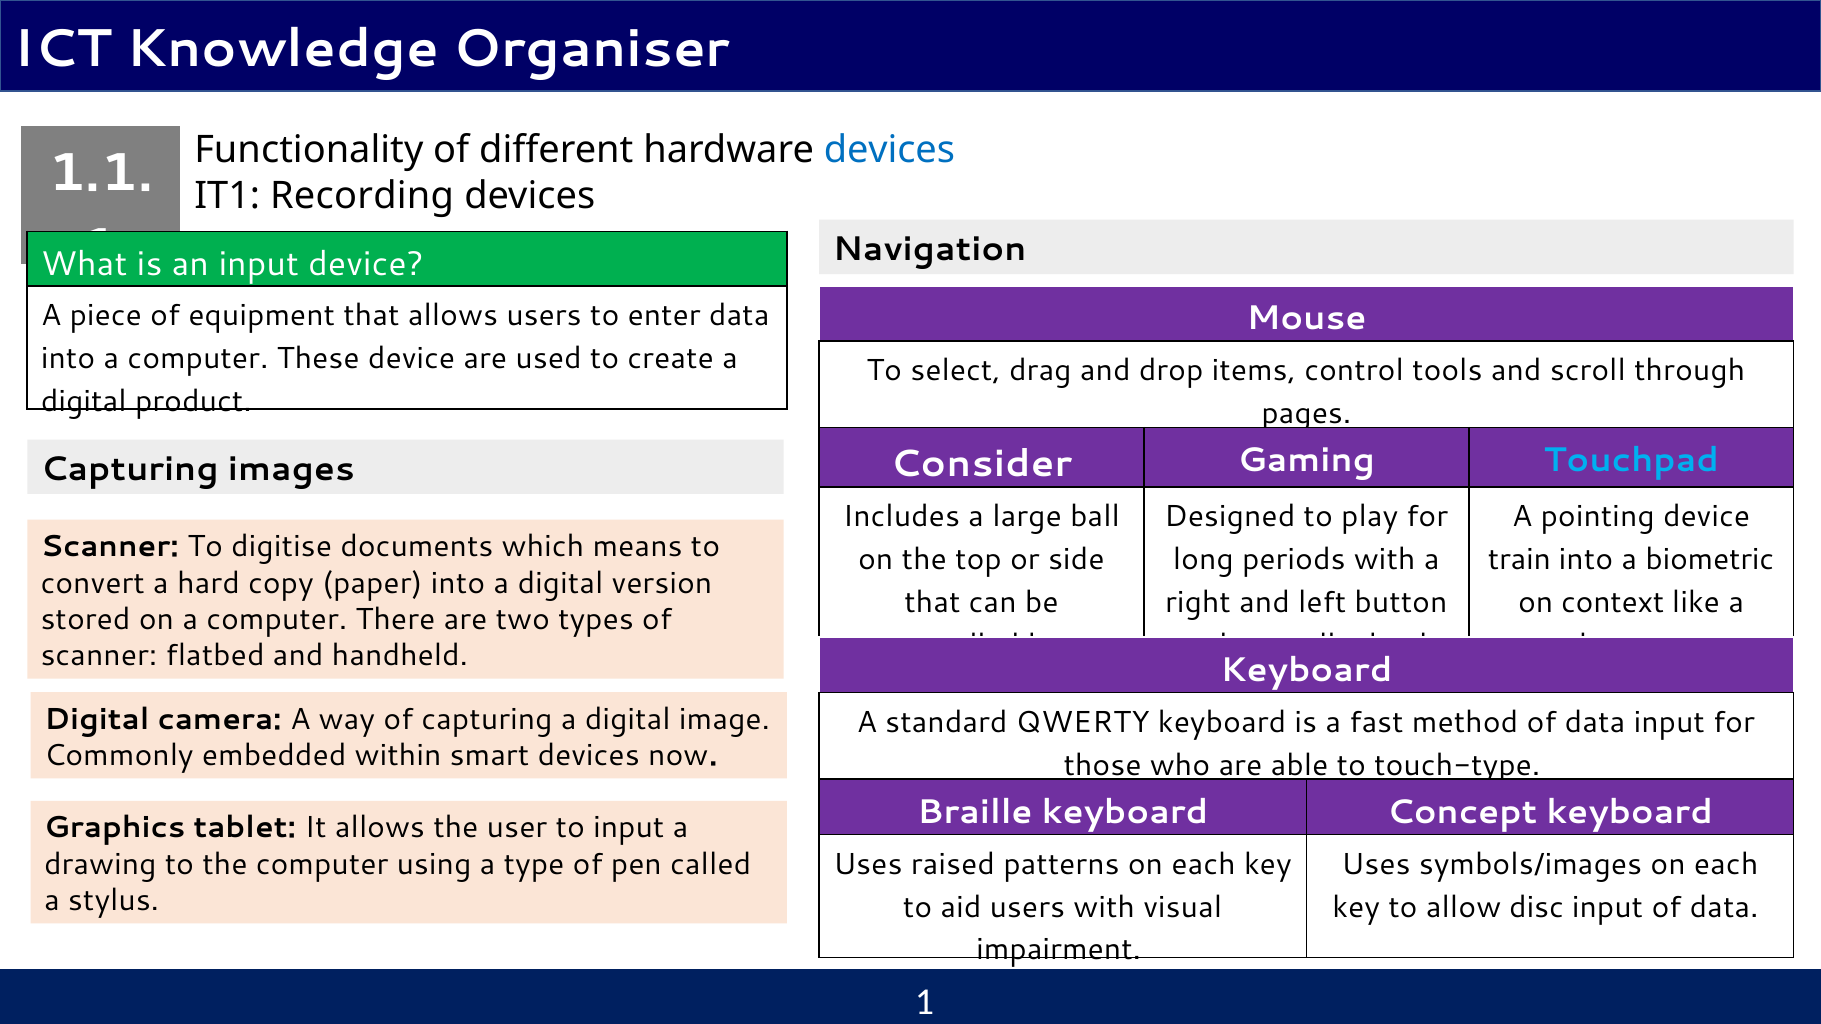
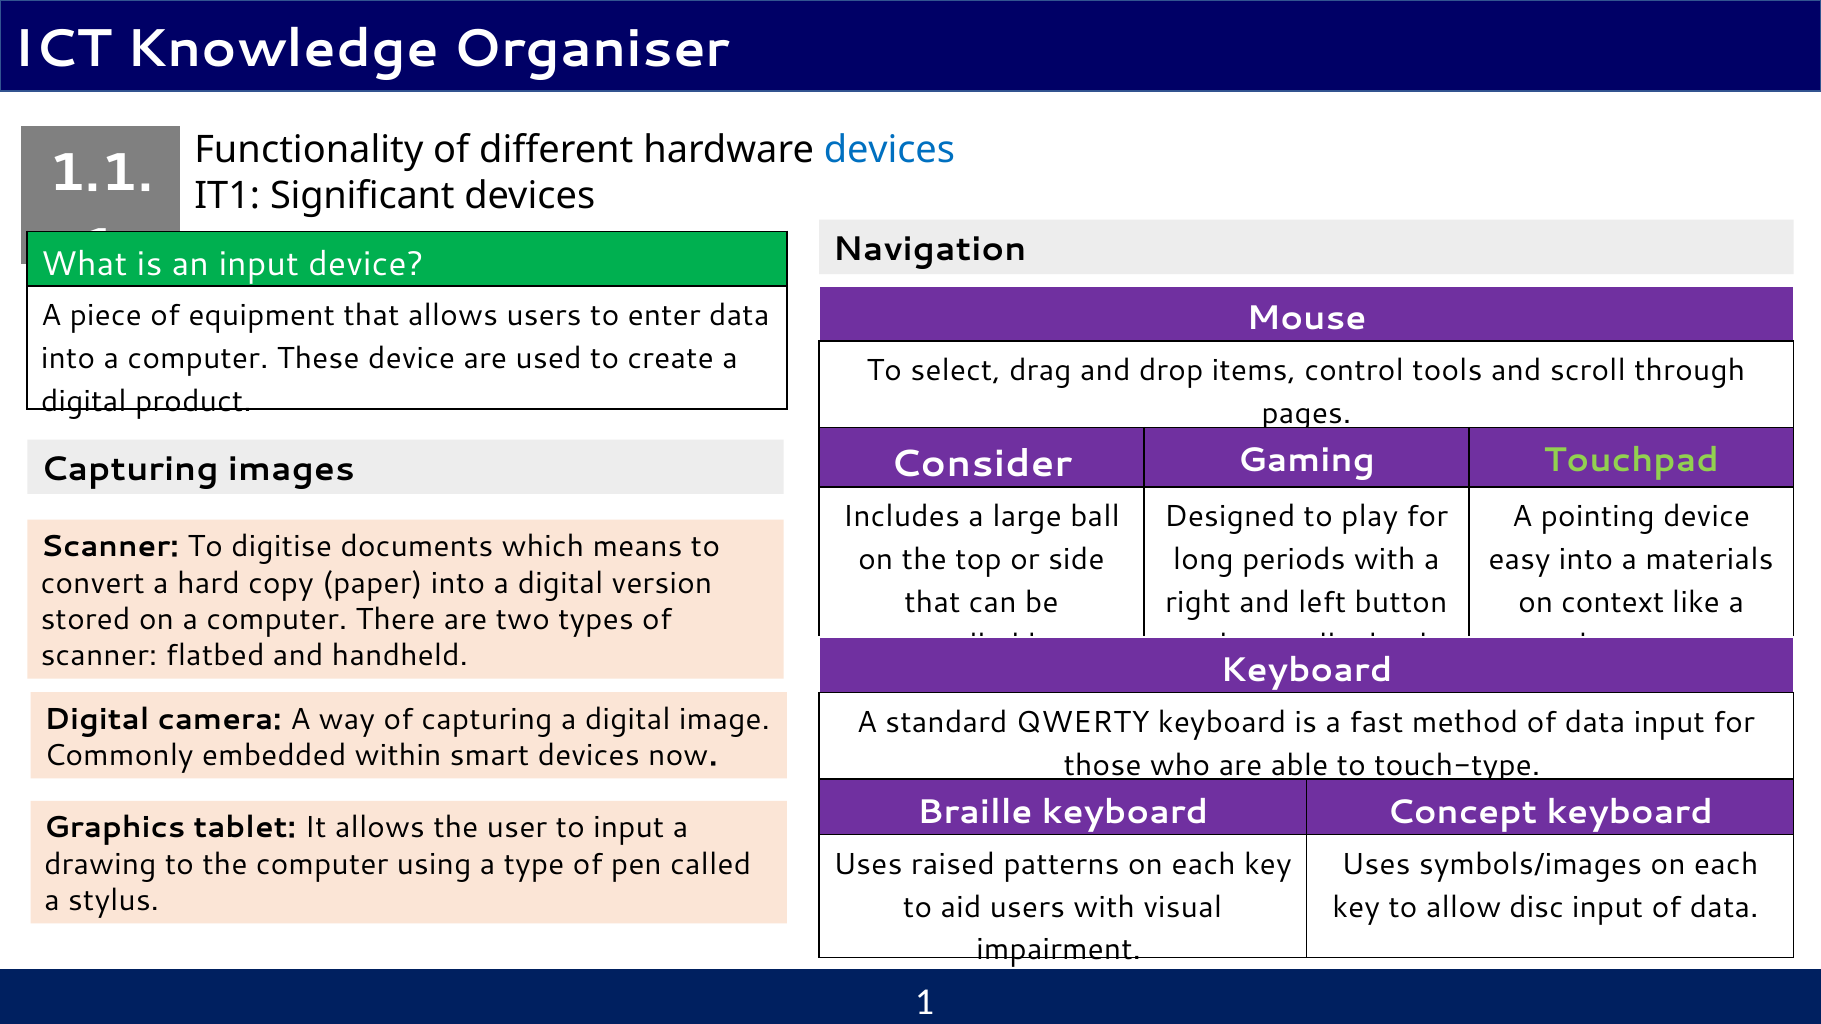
Recording: Recording -> Significant (362, 196)
Touchpad colour: light blue -> light green (1631, 461)
train: train -> easy (1519, 560)
biometric: biometric -> materials (1710, 560)
